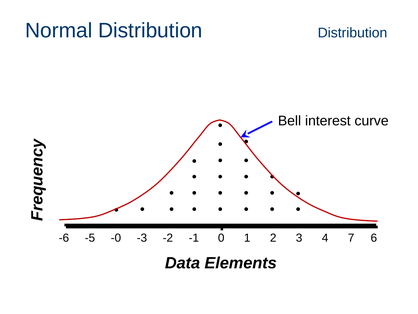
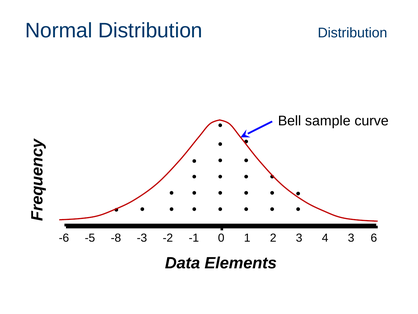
interest: interest -> sample (328, 121)
-0: -0 -> -8 (116, 238)
4 7: 7 -> 3 (351, 238)
